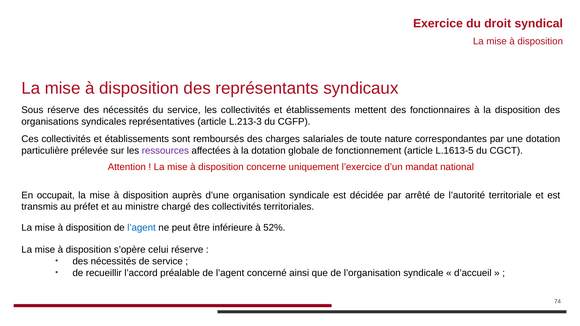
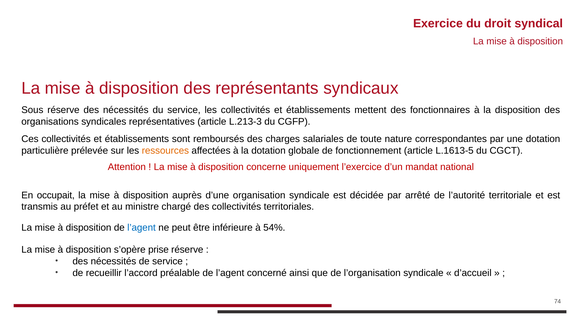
ressources colour: purple -> orange (165, 151)
52%: 52% -> 54% (274, 228)
celui: celui -> prise (158, 250)
